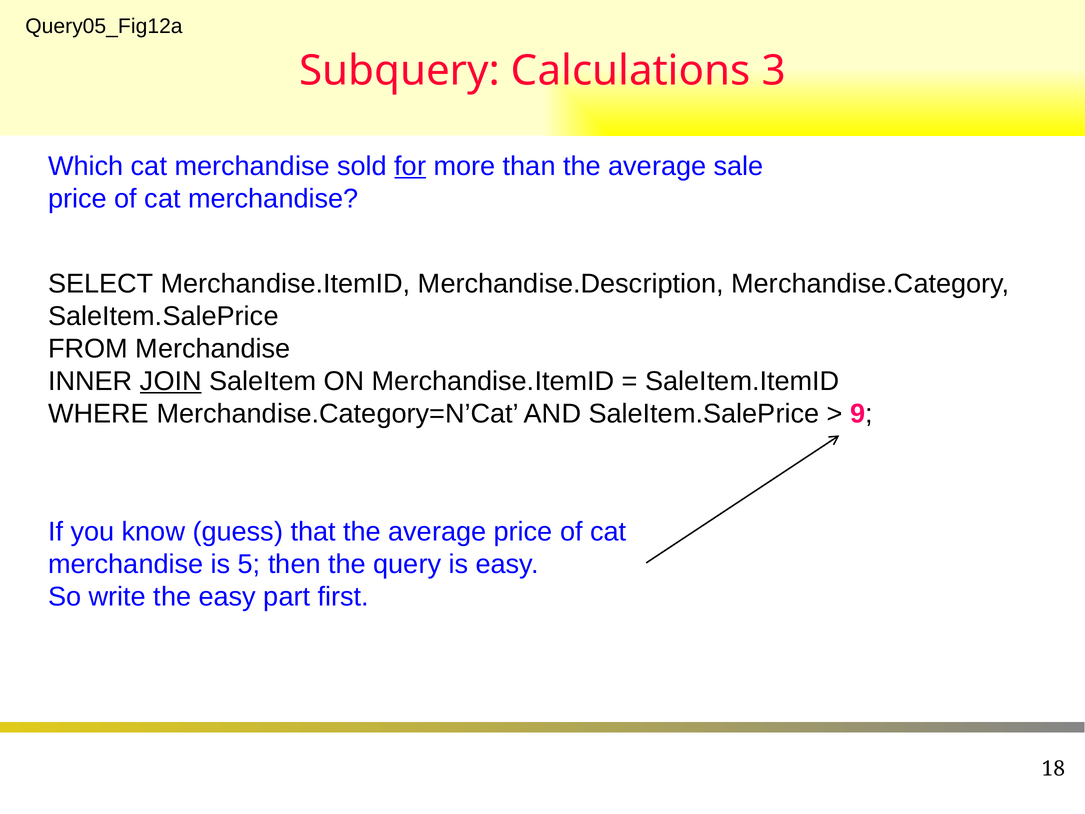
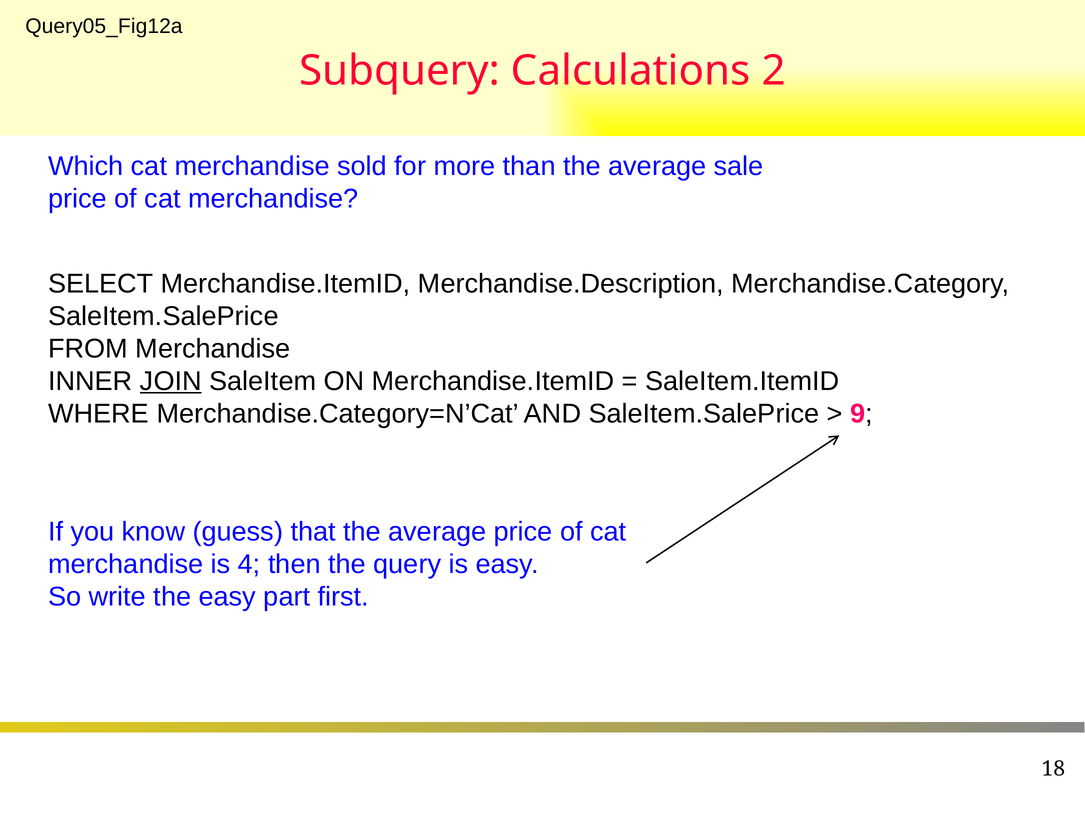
3: 3 -> 2 (774, 71)
for underline: present -> none (410, 166)
5: 5 -> 4 (249, 564)
